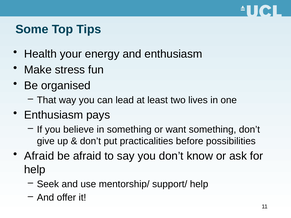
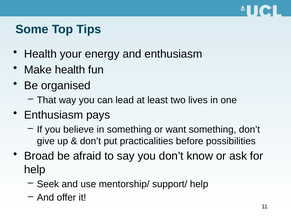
Make stress: stress -> health (70, 70)
Afraid: Afraid -> Broad (39, 156)
